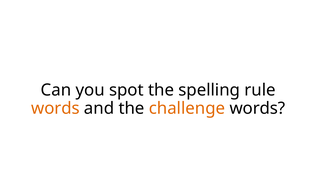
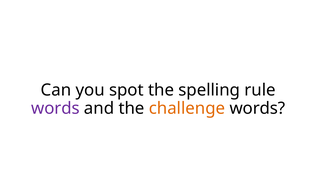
words colour: orange -> purple (55, 108)
